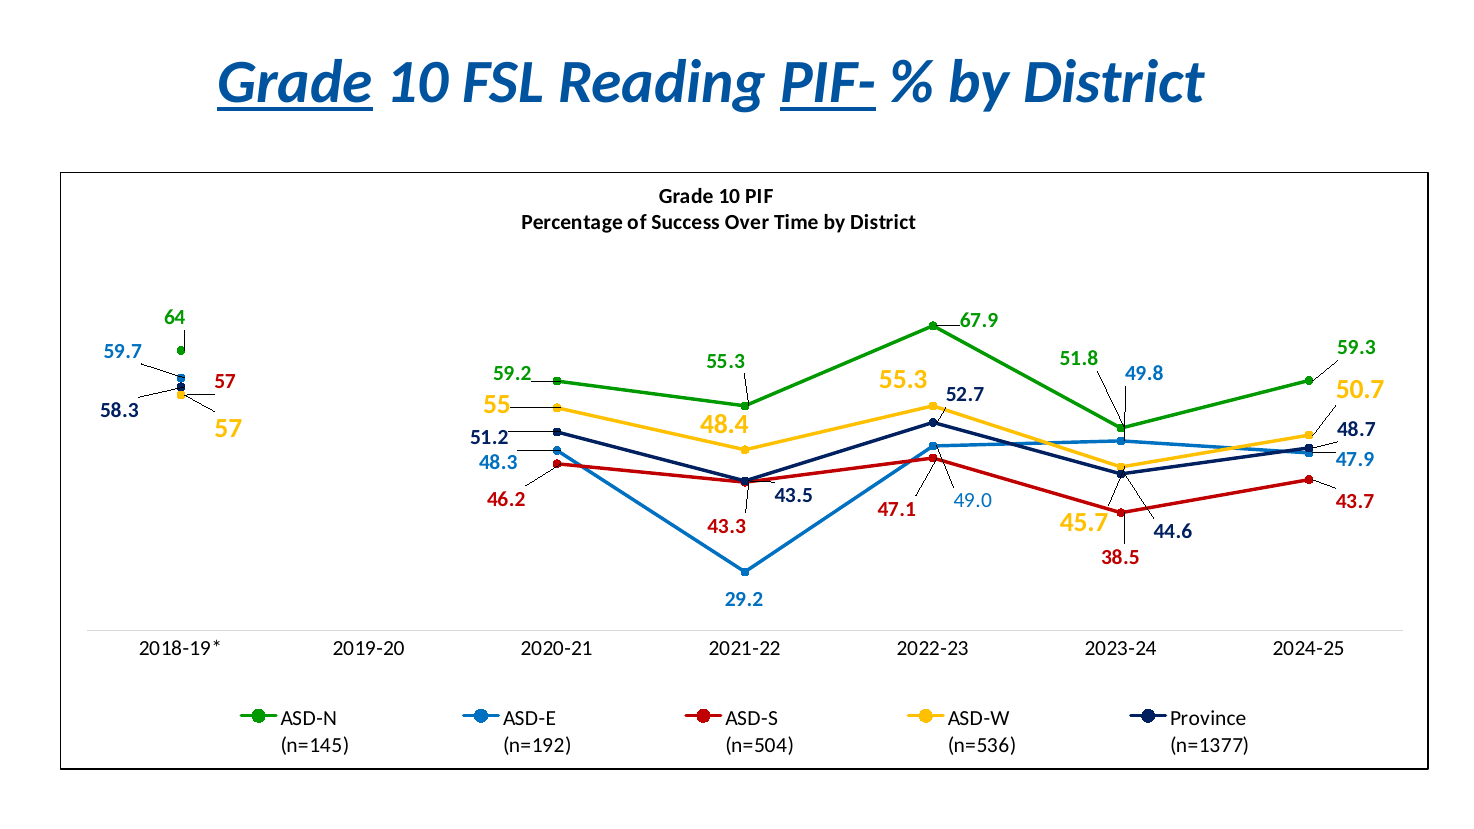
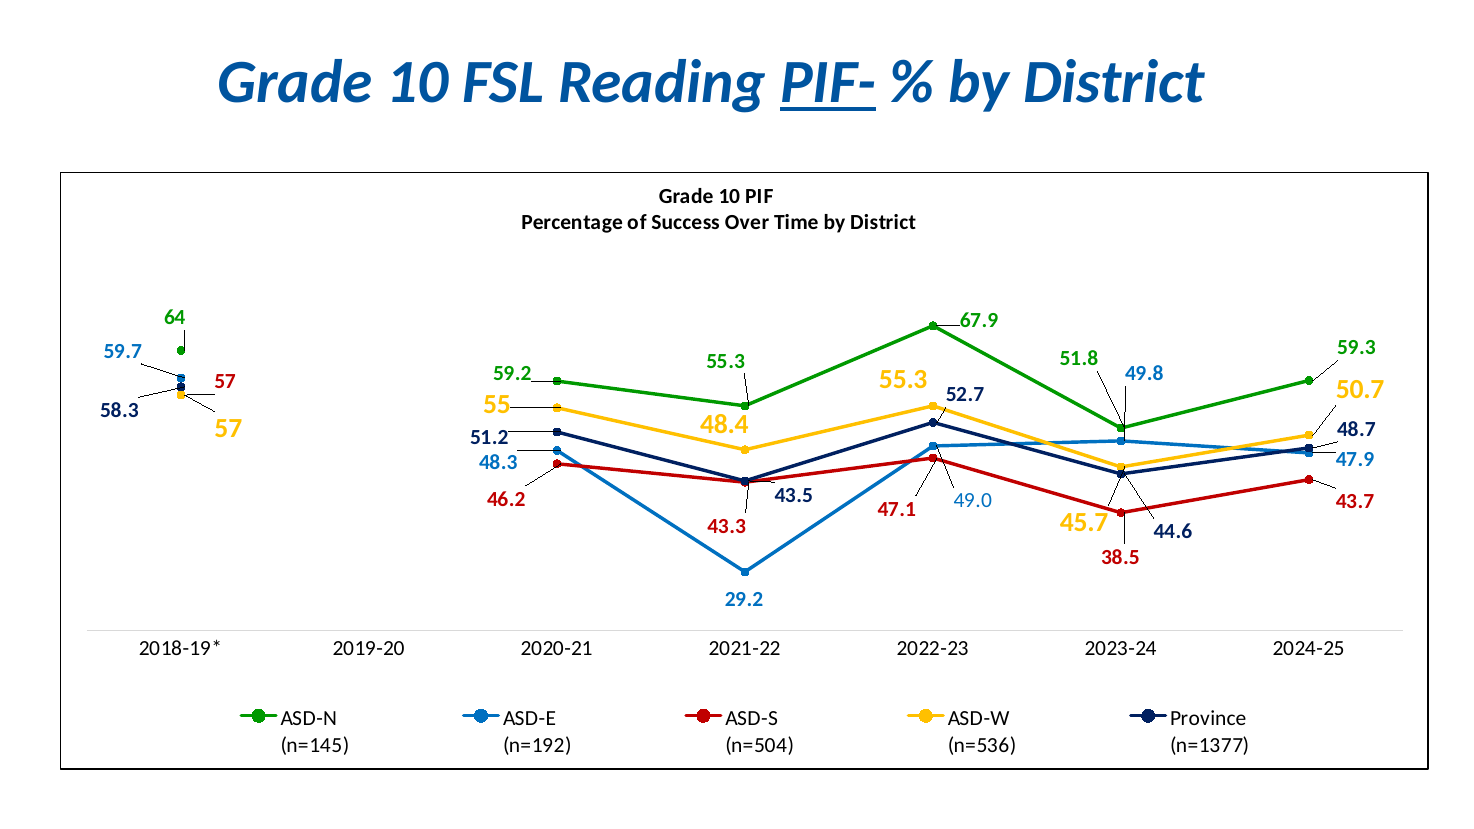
Grade underline: present -> none (295, 82)
